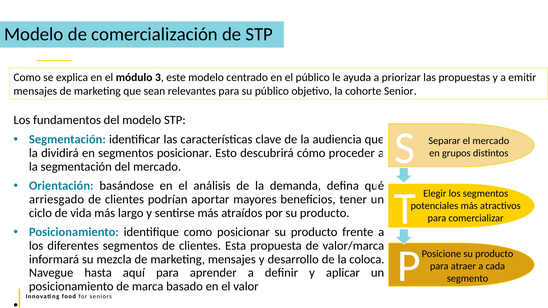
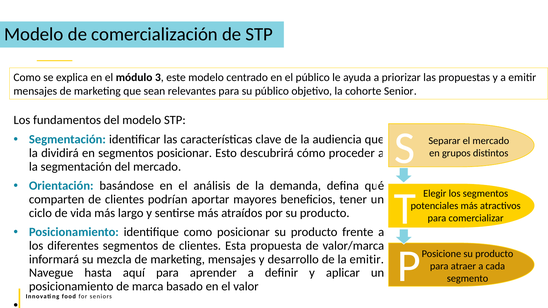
arriesgado: arriesgado -> comparten (57, 200)
la coloca: coloca -> emitir (367, 259)
